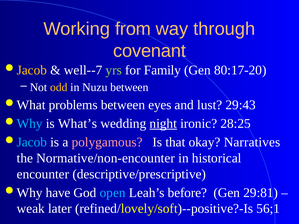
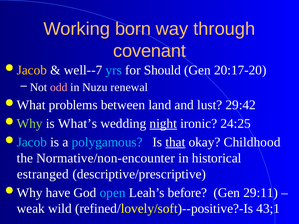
from: from -> born (133, 29)
yrs colour: light green -> light blue (114, 70)
Family: Family -> Should (162, 70)
80:17-20: 80:17-20 -> 20:17-20 (240, 70)
odd colour: yellow -> pink (59, 87)
Nuzu between: between -> renewal (129, 87)
eyes: eyes -> land (160, 105)
29:43: 29:43 -> 29:42 (241, 105)
Why colour: light blue -> light green (30, 124)
28:25: 28:25 -> 24:25 (236, 124)
polygamous colour: pink -> light blue (107, 142)
that underline: none -> present (175, 142)
Narratives: Narratives -> Childhood (252, 142)
encounter: encounter -> estranged (43, 174)
29:81: 29:81 -> 29:11 (261, 193)
later: later -> wild (60, 209)
56;1: 56;1 -> 43;1 (268, 209)
